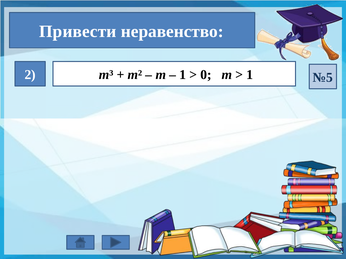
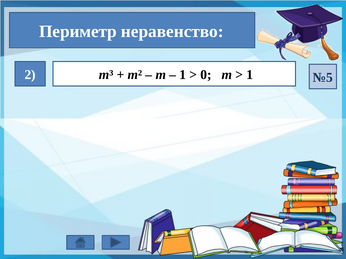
Привести: Привести -> Периметр (78, 31)
